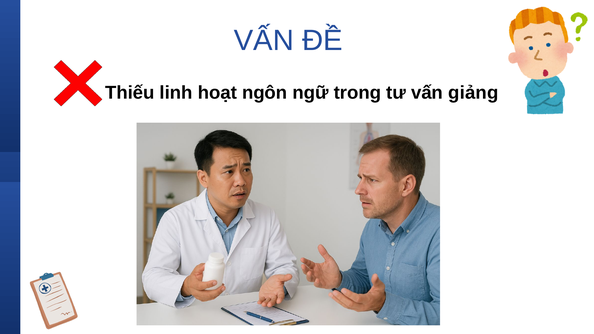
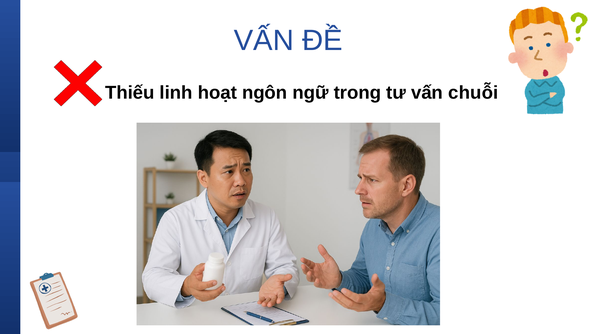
giảng: giảng -> chuỗi (473, 93)
